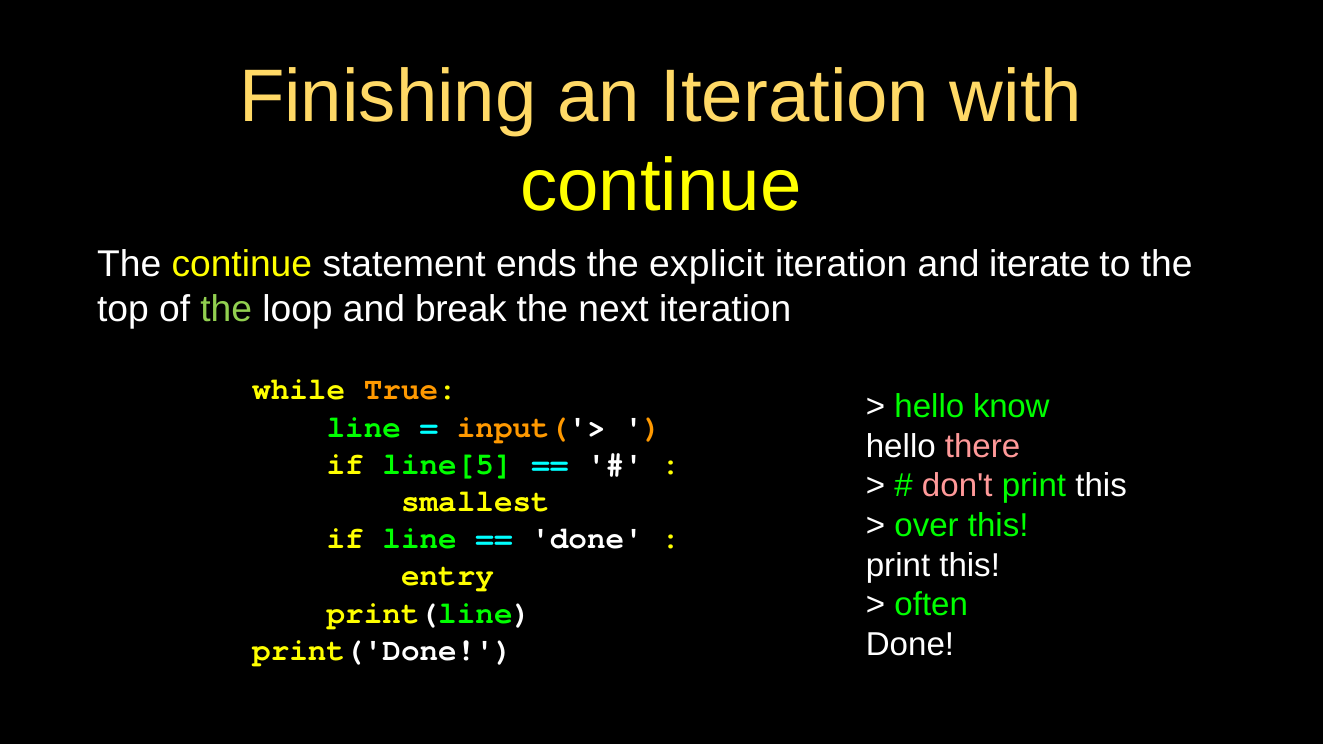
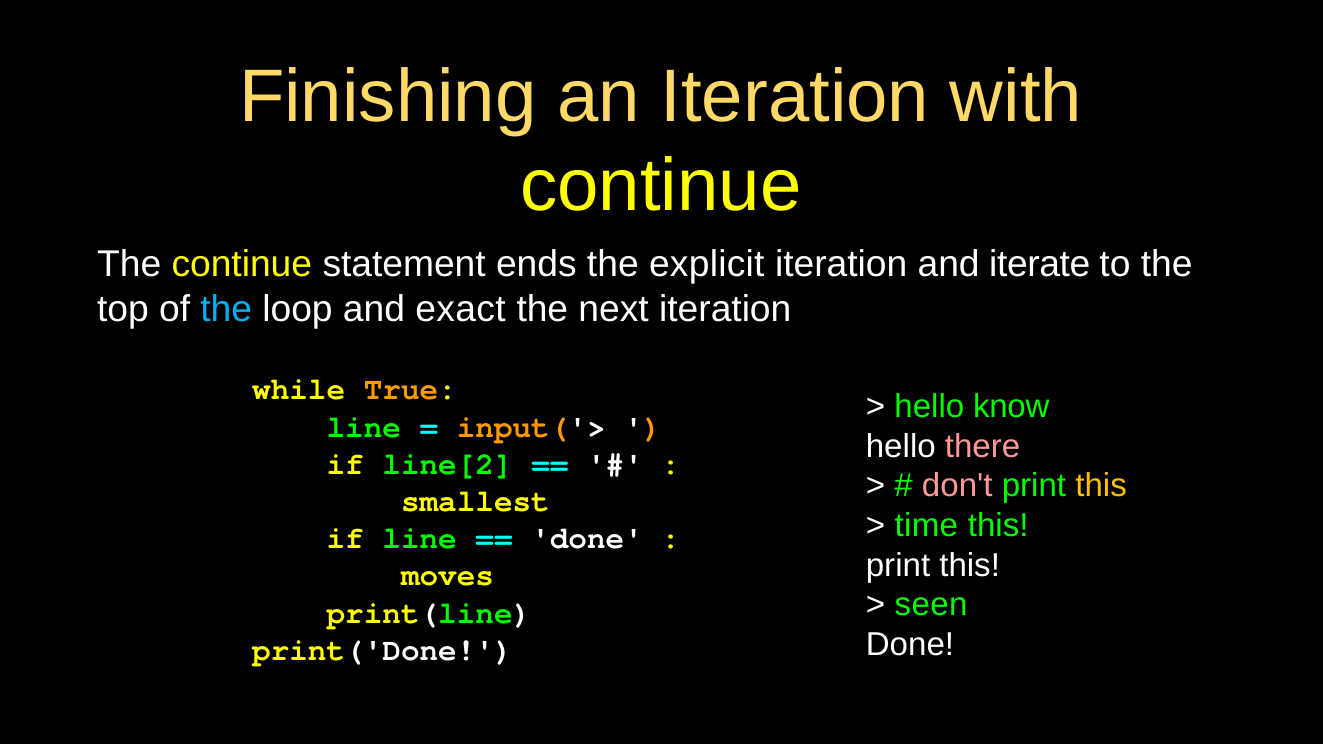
the colour: light green -> light blue (226, 309)
break: break -> exact (461, 309)
line[5: line[5 -> line[2 (448, 464)
this colour: white -> yellow (1101, 486)
over: over -> time (926, 526)
entry: entry -> moves (448, 576)
often: often -> seen (931, 605)
